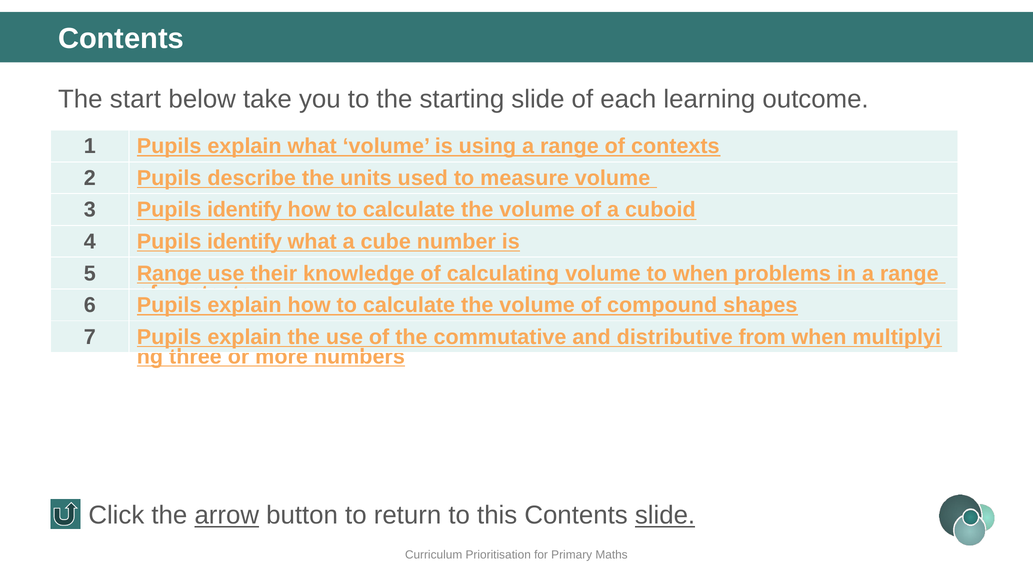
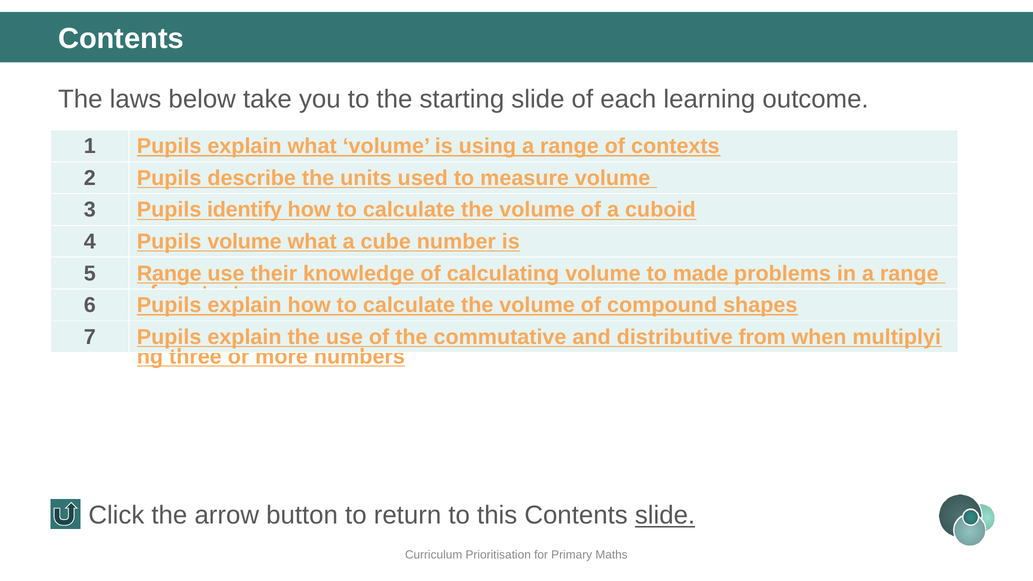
start: start -> laws (136, 99)
4 Pupils identify: identify -> volume (245, 242)
to when: when -> made (701, 273)
arrow underline: present -> none (227, 516)
